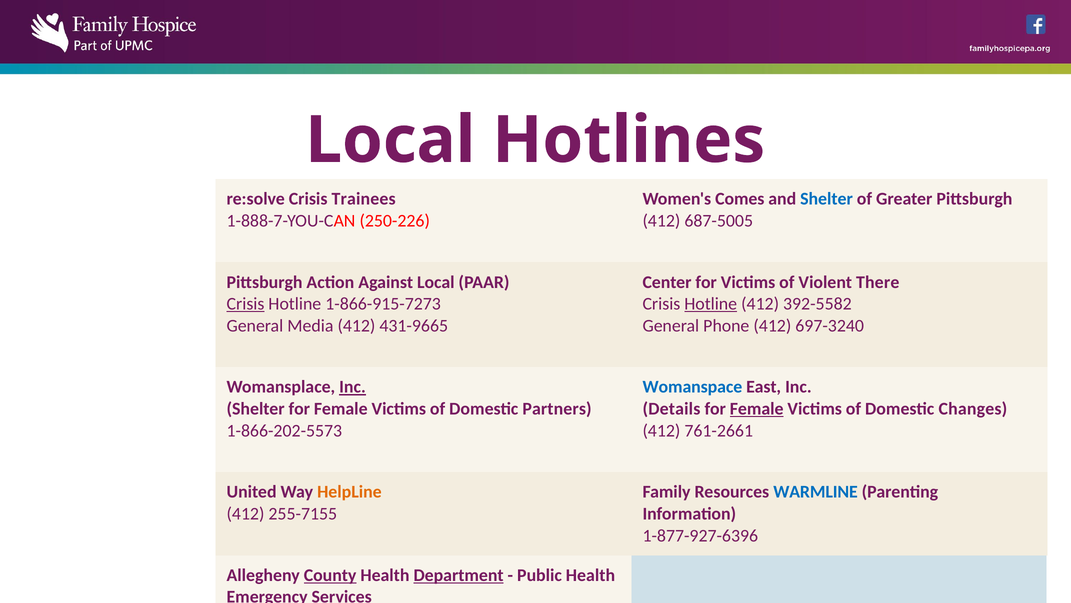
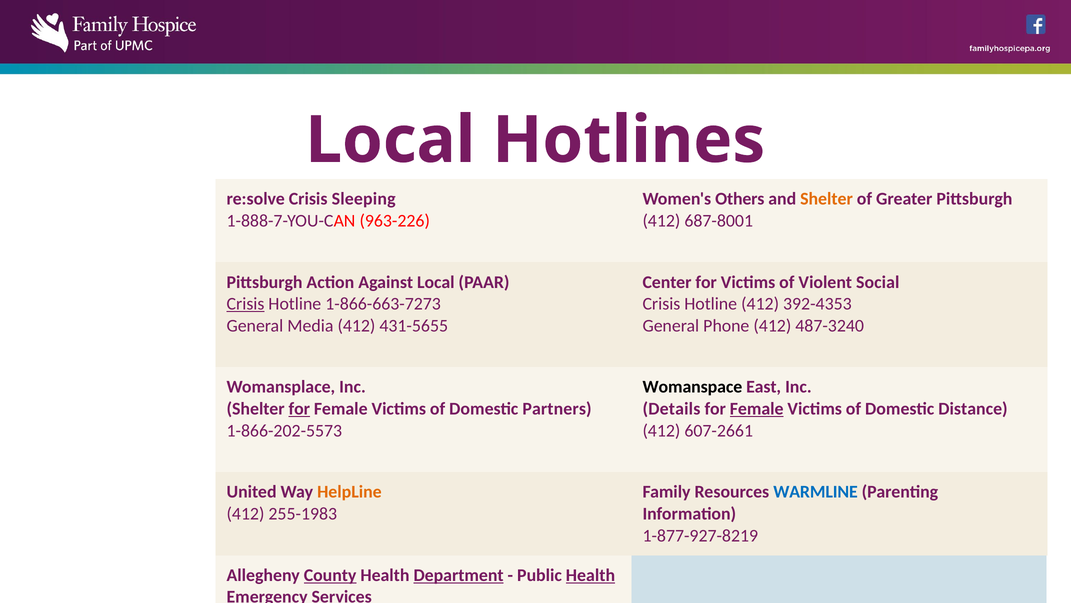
Trainees: Trainees -> Sleeping (364, 199)
Comes: Comes -> Others (740, 199)
Shelter colour: blue -> orange (827, 199)
250-226: 250-226 -> 963-226 (395, 221)
687-5005: 687-5005 -> 687-8001 (719, 221)
There: There -> Social (878, 282)
1-866-915-7273: 1-866-915-7273 -> 1-866-663-7273 (383, 304)
Hotline underline: present -> none (711, 304)
392-5582: 392-5582 -> 392-4353 (817, 304)
431-9665: 431-9665 -> 431-5655 (414, 325)
697-3240: 697-3240 -> 487-3240 (830, 325)
Inc underline: present -> none (352, 387)
Womanspace colour: blue -> black (692, 387)
for underline: none -> present (299, 409)
Changes: Changes -> Distance (973, 409)
761-2661: 761-2661 -> 607-2661 (719, 430)
255-7155: 255-7155 -> 255-1983 (303, 513)
1-877-927-6396: 1-877-927-6396 -> 1-877-927-8219 (700, 535)
Health underline: none -> present (590, 575)
